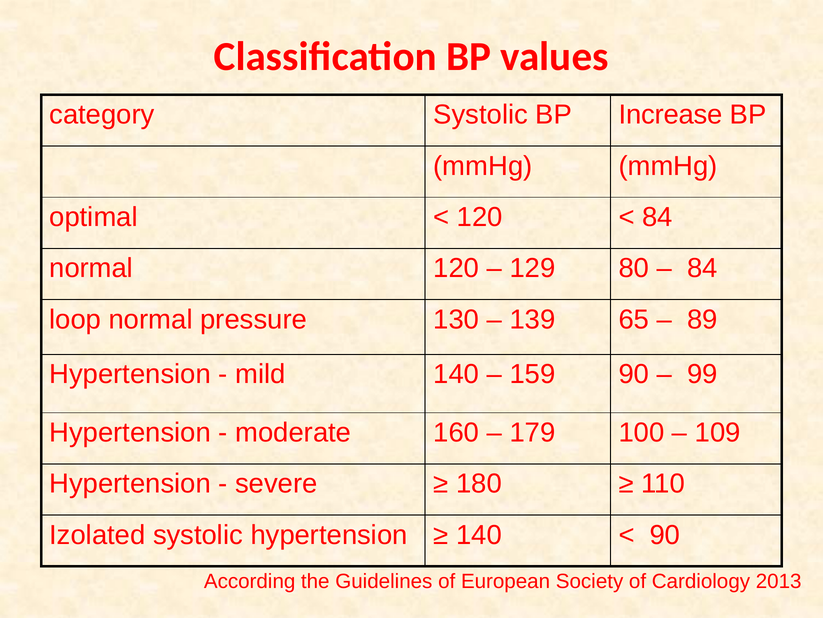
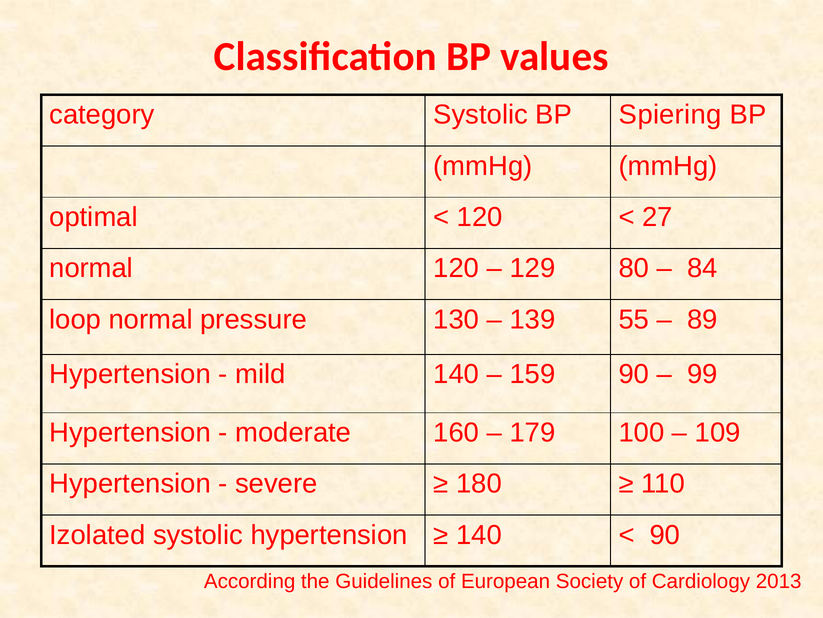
Increase: Increase -> Spiering (670, 115)
84: 84 -> 27 (657, 217)
65: 65 -> 55 (634, 319)
